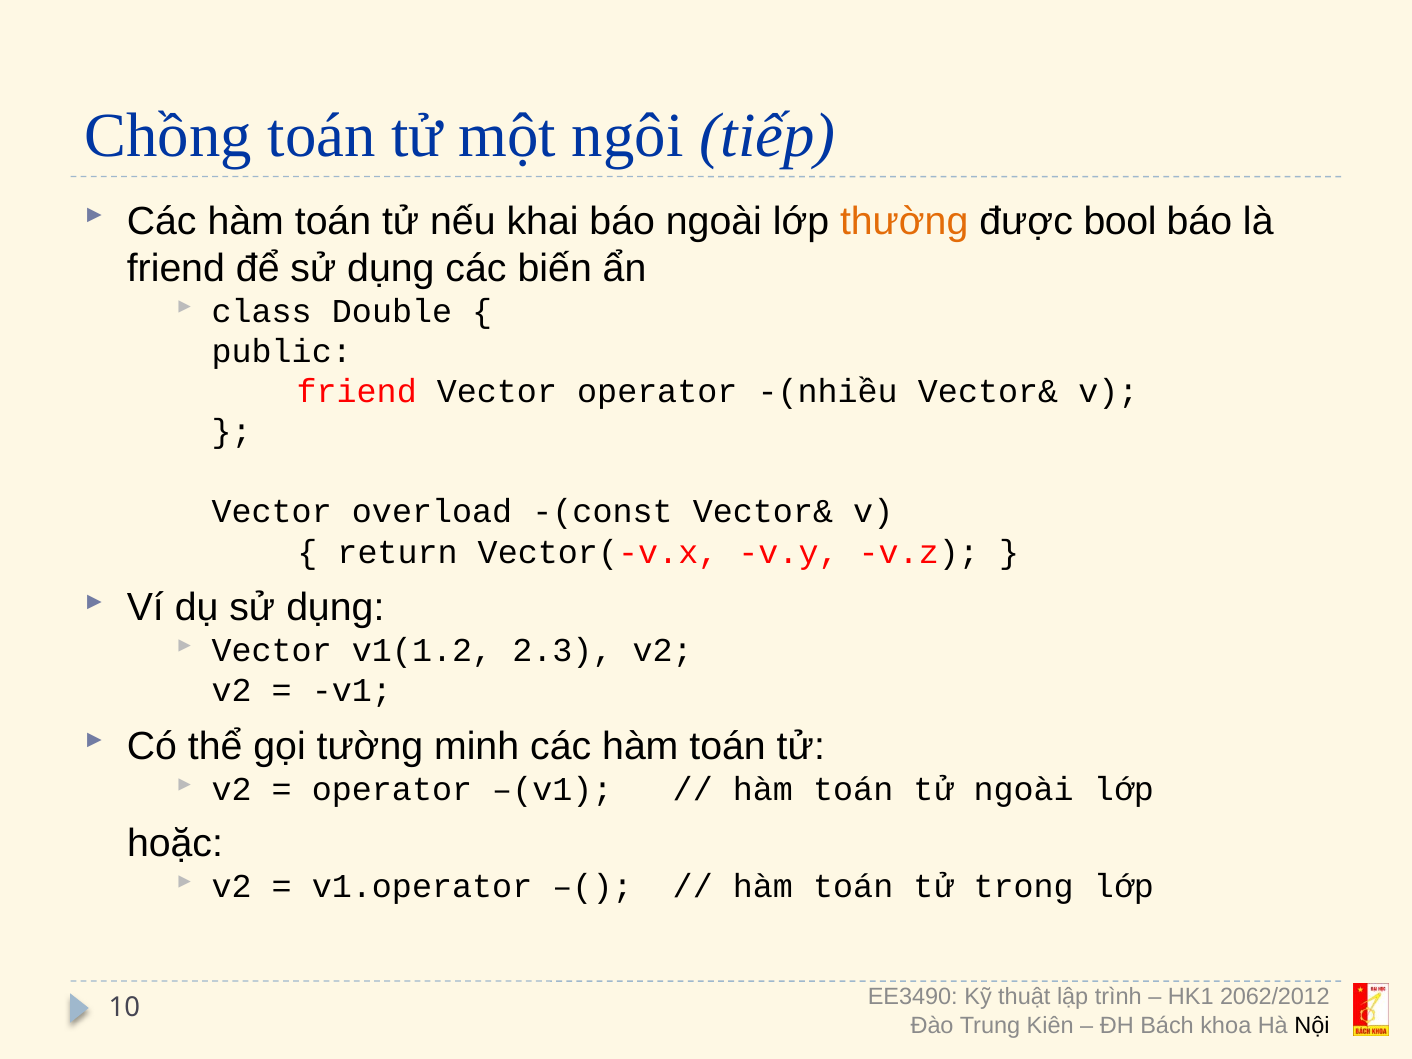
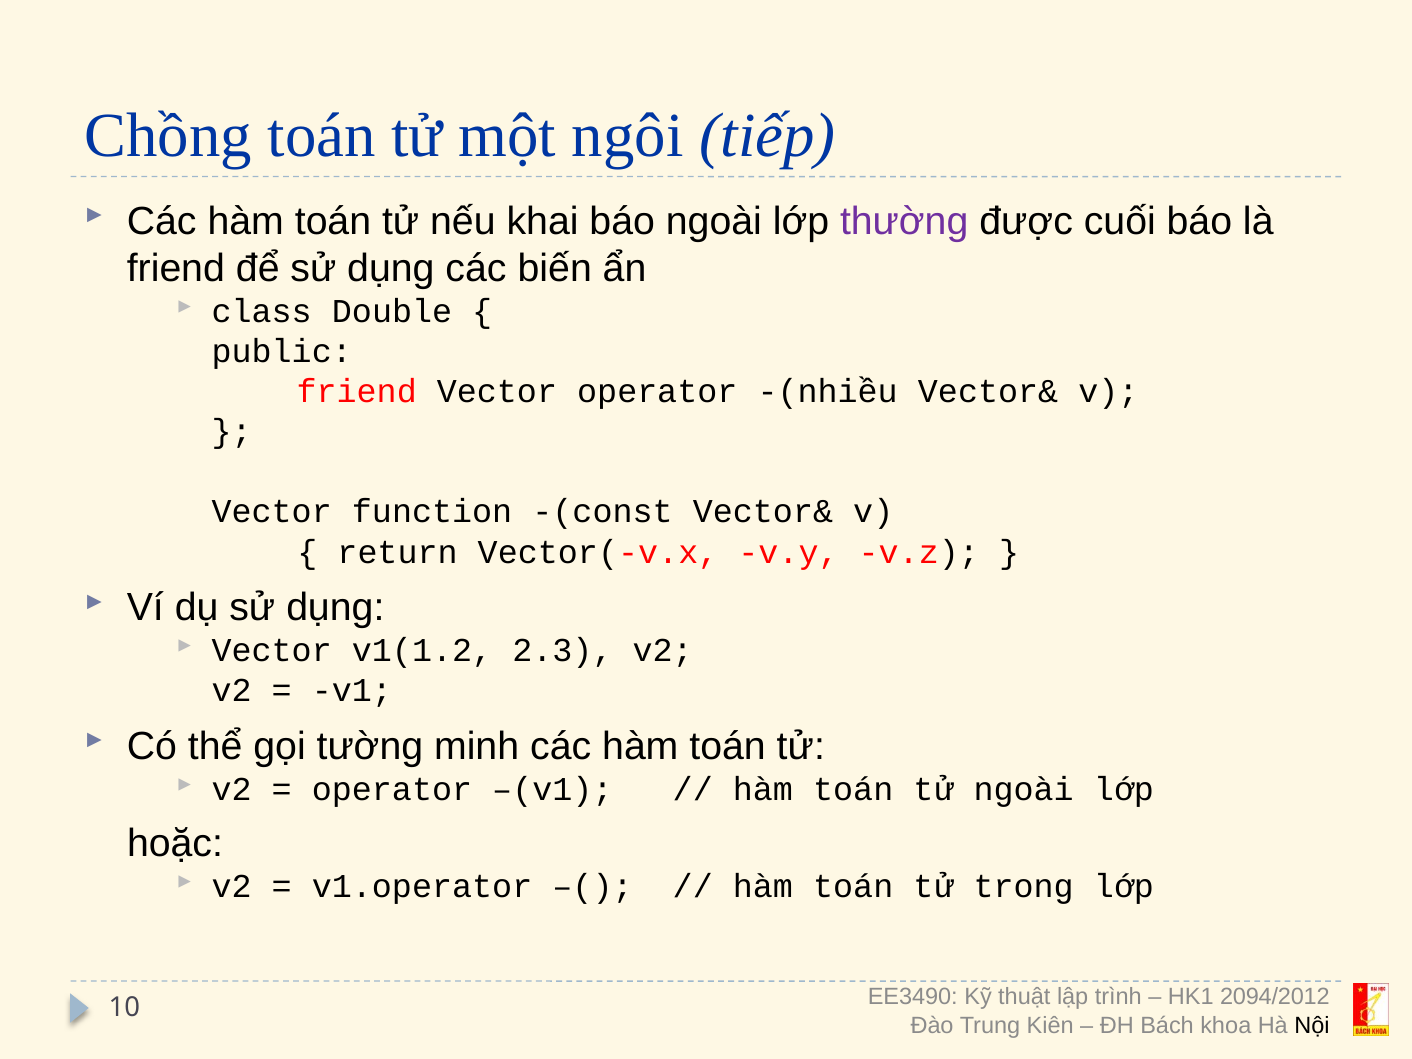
thường colour: orange -> purple (904, 222)
bool: bool -> cuối (1120, 222)
overload: overload -> function (432, 512)
2062/2012: 2062/2012 -> 2094/2012 (1275, 997)
